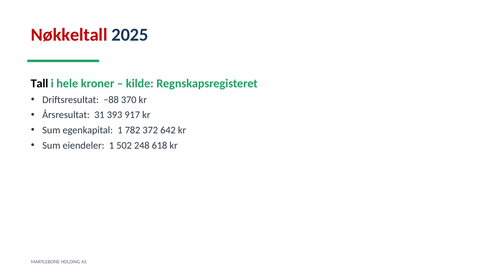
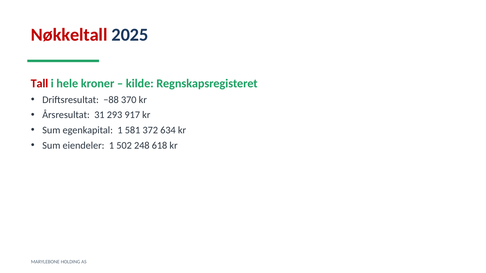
Tall colour: black -> red (39, 84)
393: 393 -> 293 (115, 115)
782: 782 -> 581 (133, 130)
642: 642 -> 634 (168, 130)
